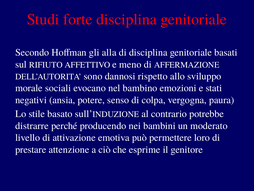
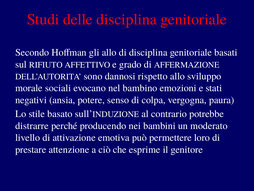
forte: forte -> delle (78, 19)
gli alla: alla -> allo (109, 52)
meno: meno -> grado (130, 64)
